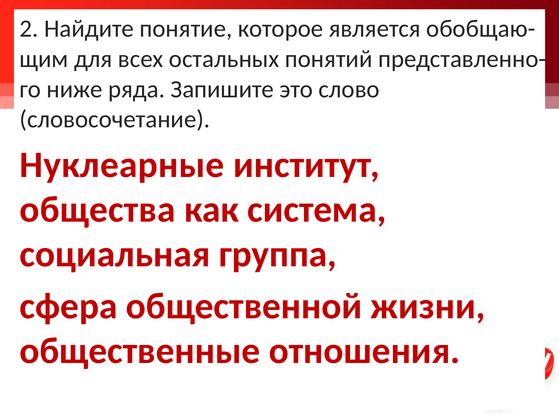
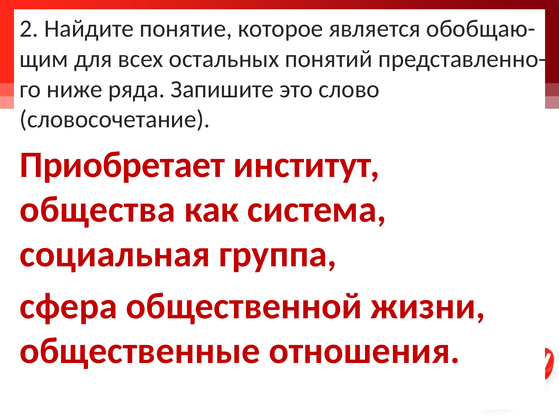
Нуклеарные: Нуклеарные -> Приобретает (122, 165)
